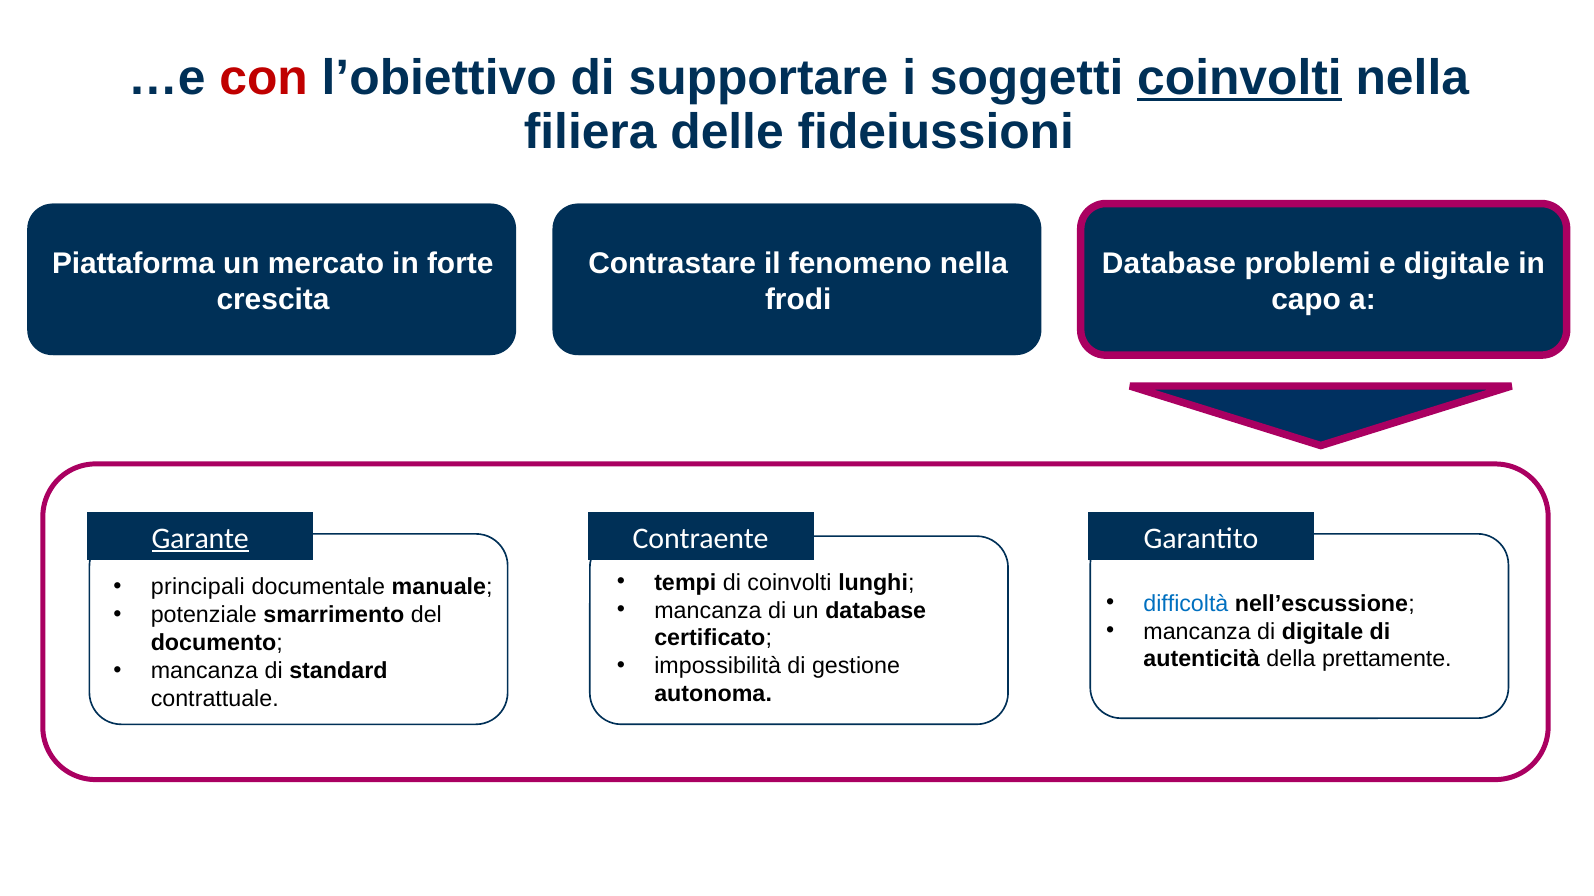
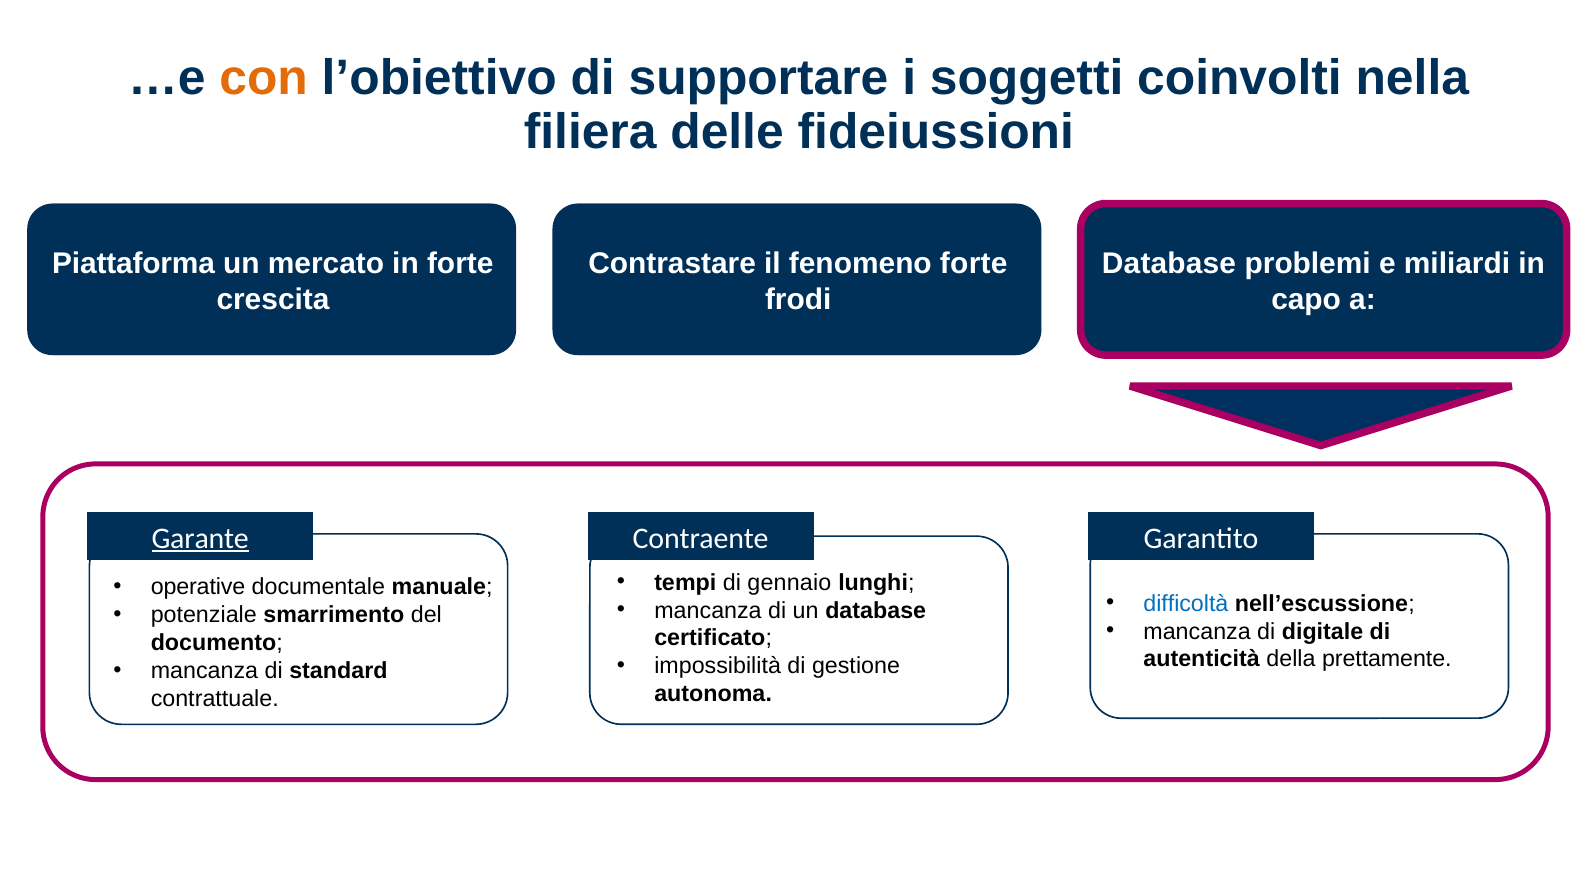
con colour: red -> orange (264, 79)
coinvolti underline: present -> none (1239, 79)
fenomeno nella: nella -> forte (974, 264)
e digitale: digitale -> miliardi (1457, 264)
di coinvolti: coinvolti -> gennaio (789, 583)
principali: principali -> operative (198, 587)
